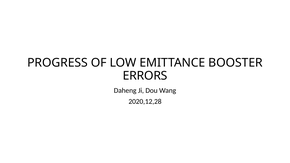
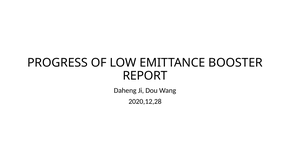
ERRORS: ERRORS -> REPORT (145, 76)
